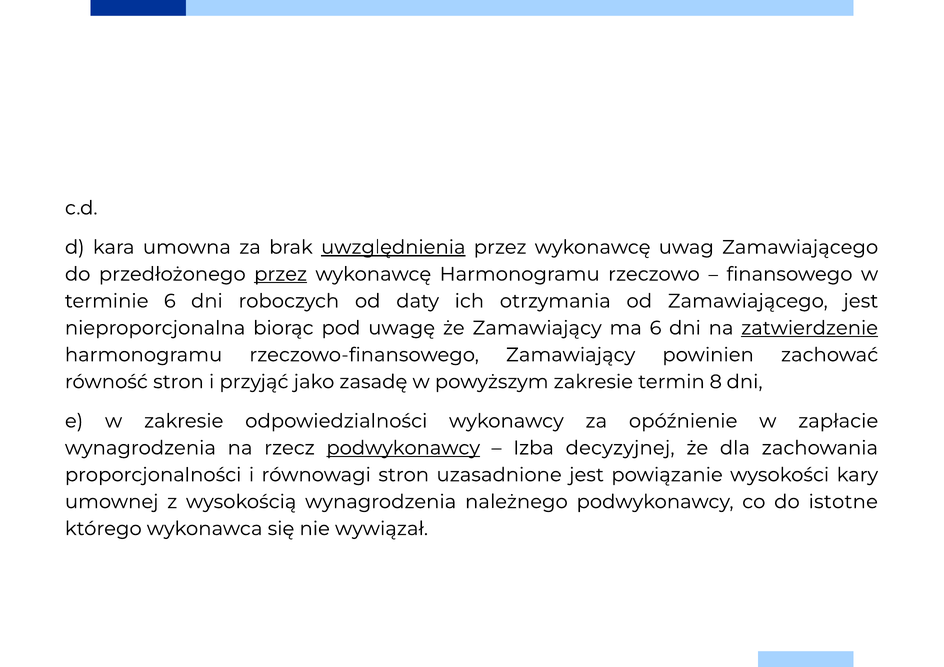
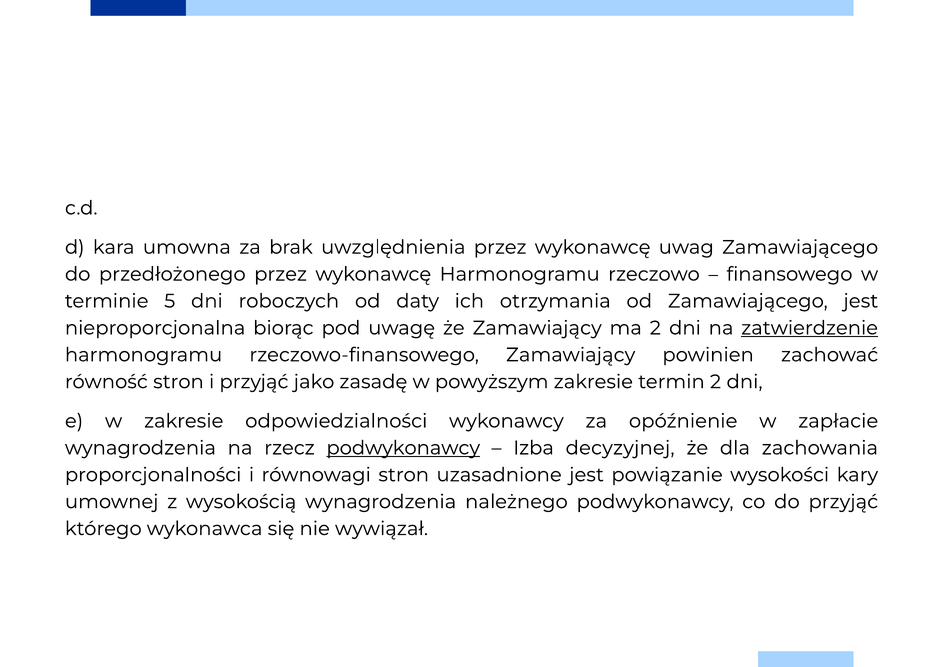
uwzględnienia underline: present -> none (393, 247)
przez underline: present -> none (281, 274)
terminie 6: 6 -> 5 (170, 301)
ma 6: 6 -> 2 (655, 328)
termin 8: 8 -> 2 (716, 382)
do istotne: istotne -> przyjąć (843, 502)
